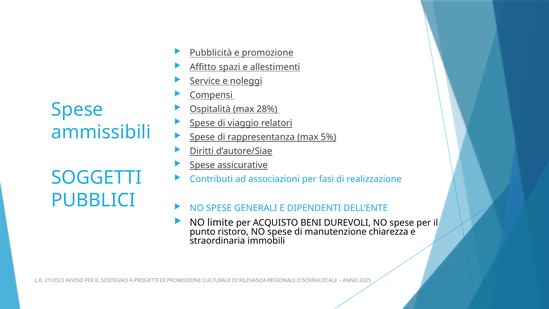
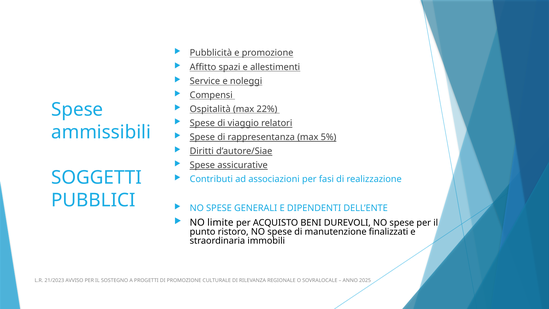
28%: 28% -> 22% (267, 109)
chiarezza: chiarezza -> finalizzati (389, 232)
